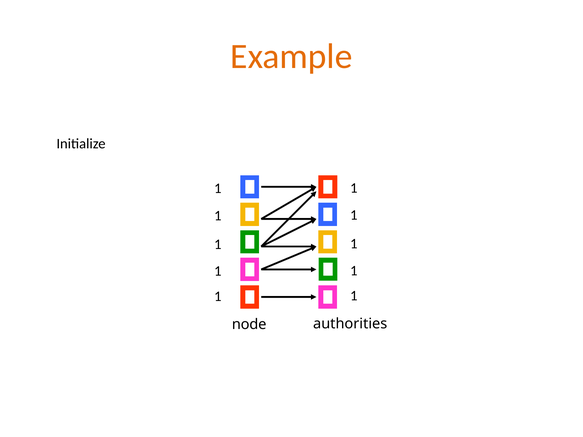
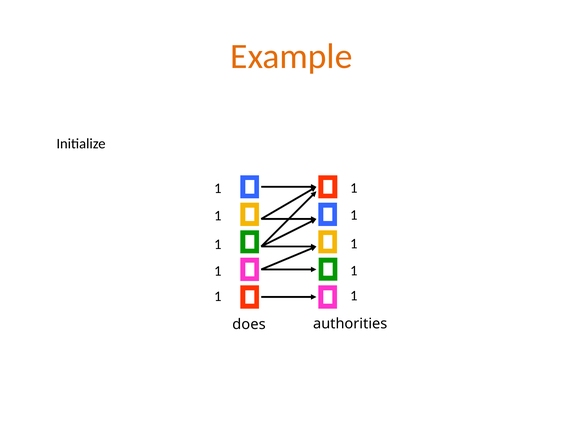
node: node -> does (249, 324)
